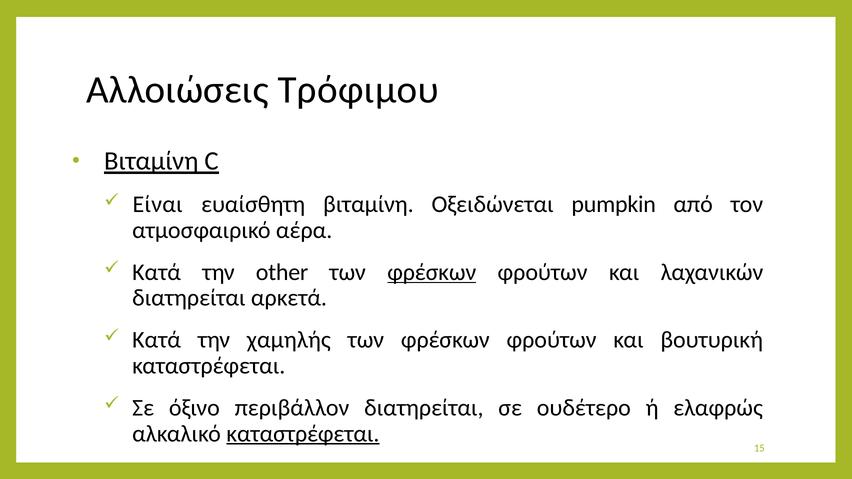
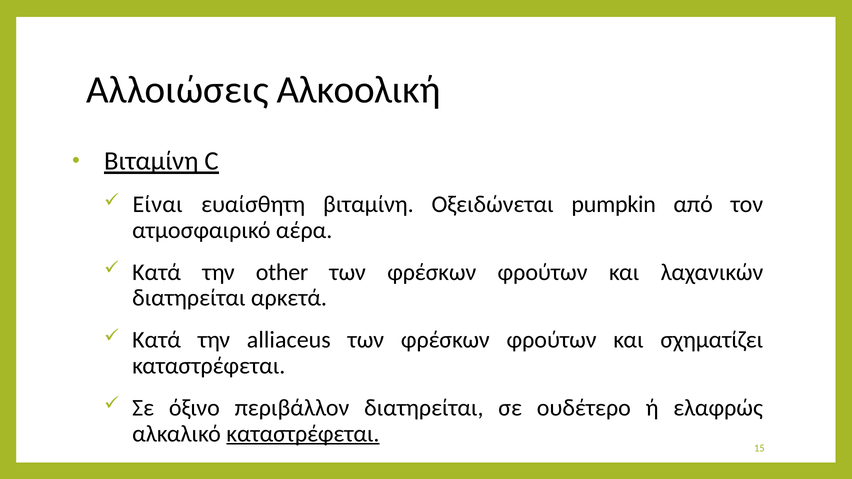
Τρόφιμου: Τρόφιμου -> Αλκοολική (359, 90)
φρέσκων underline: present -> none (432, 272)
χαμηλής: χαμηλής -> alliaceus (289, 340)
βουτυρική: βουτυρική -> σχηματίζει (712, 340)
